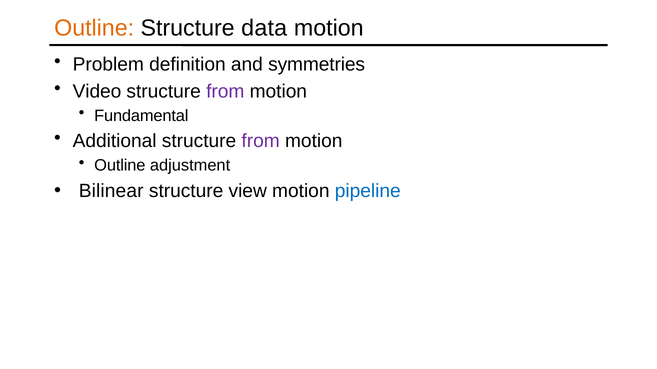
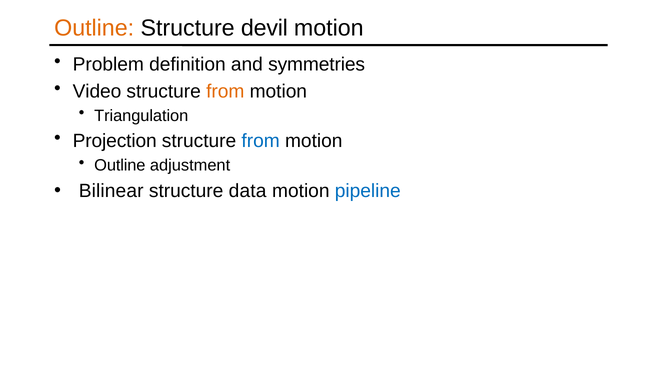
data: data -> devil (264, 28)
from colour: purple -> orange (225, 91)
Fundamental: Fundamental -> Triangulation (141, 116)
Additional: Additional -> Projection (115, 141)
from colour: purple -> blue (261, 141)
view: view -> data (248, 191)
